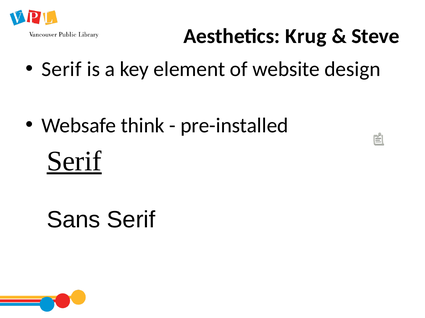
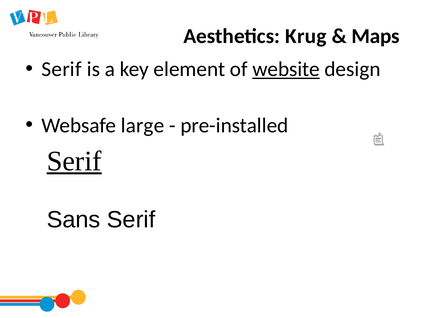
Steve: Steve -> Maps (376, 36)
website underline: none -> present (286, 69)
think: think -> large (143, 126)
